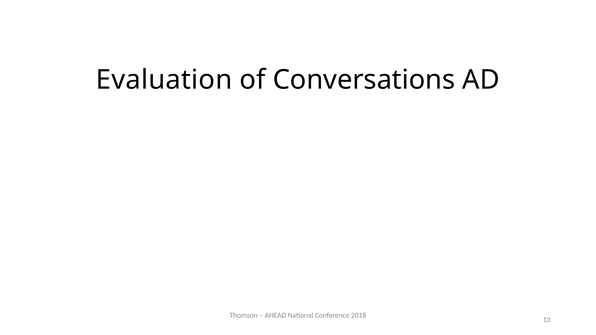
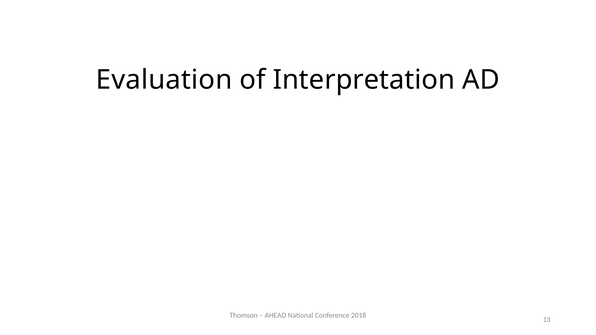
Conversations: Conversations -> Interpretation (364, 80)
